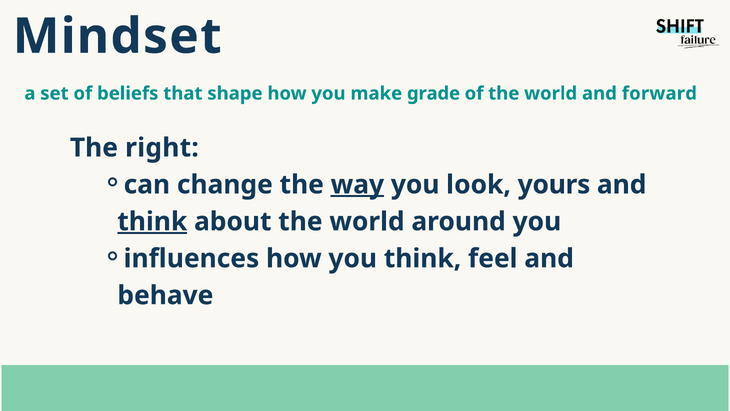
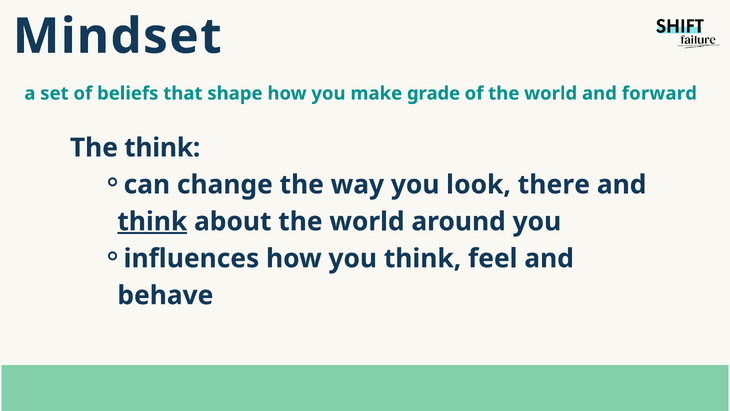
The right: right -> think (162, 148)
way underline: present -> none (357, 185)
yours: yours -> there (554, 185)
